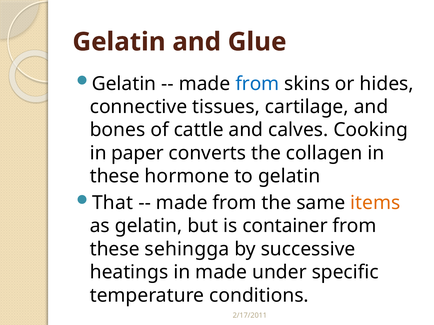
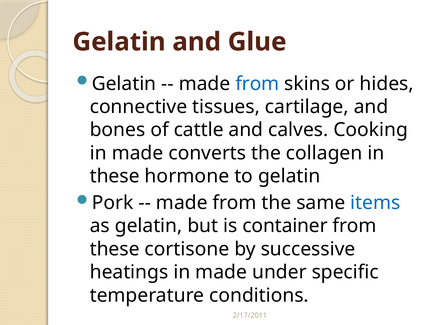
paper: paper -> made (138, 153)
That: That -> Pork (113, 203)
items colour: orange -> blue (375, 203)
sehingga: sehingga -> cortisone (187, 249)
